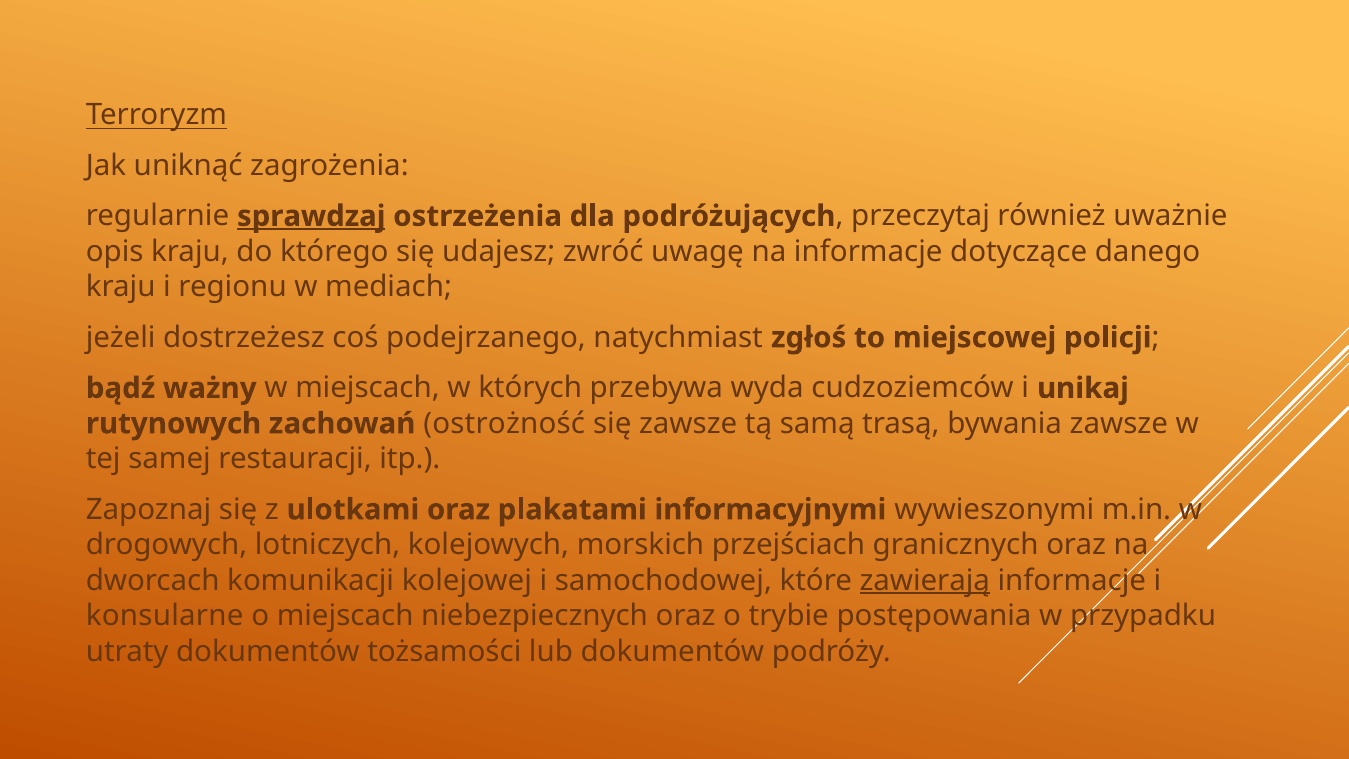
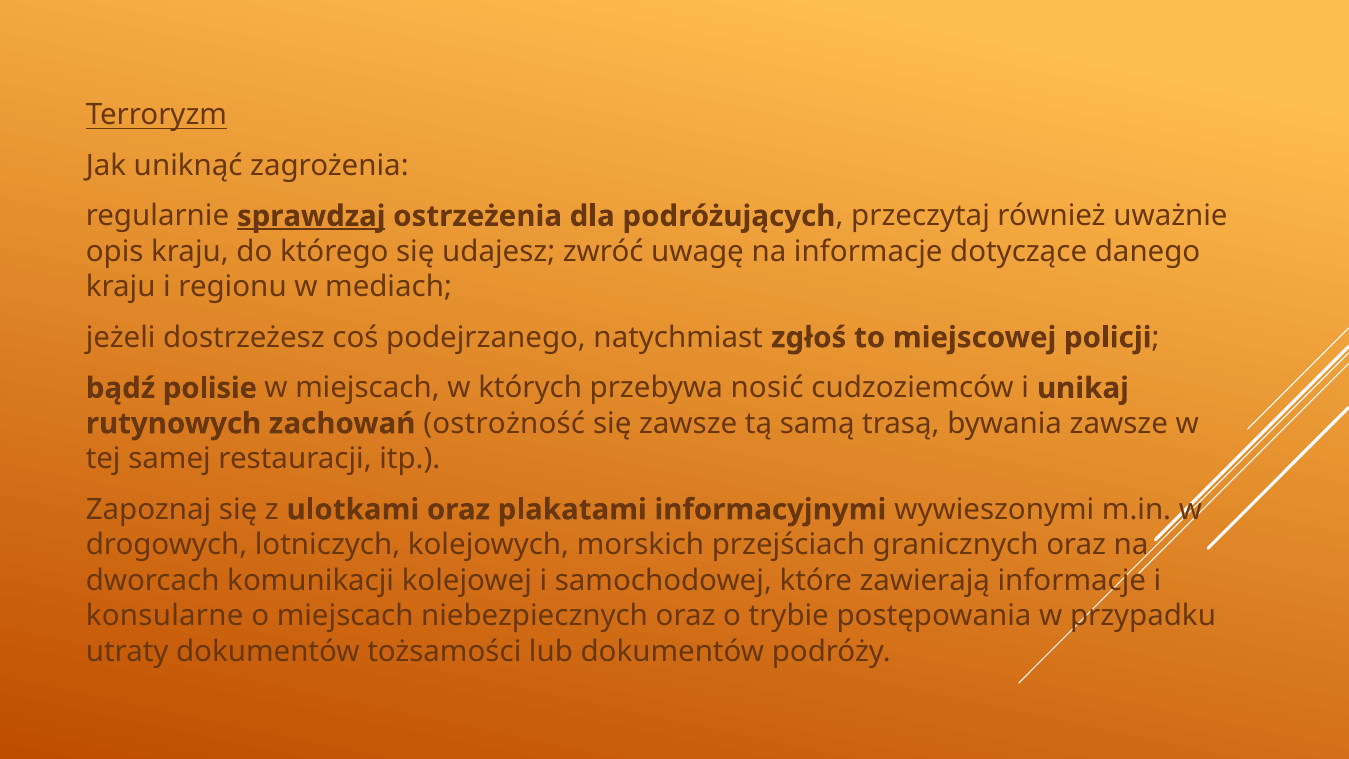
ważny: ważny -> polisie (210, 388)
wyda: wyda -> nosić (767, 388)
zawierają underline: present -> none (925, 580)
